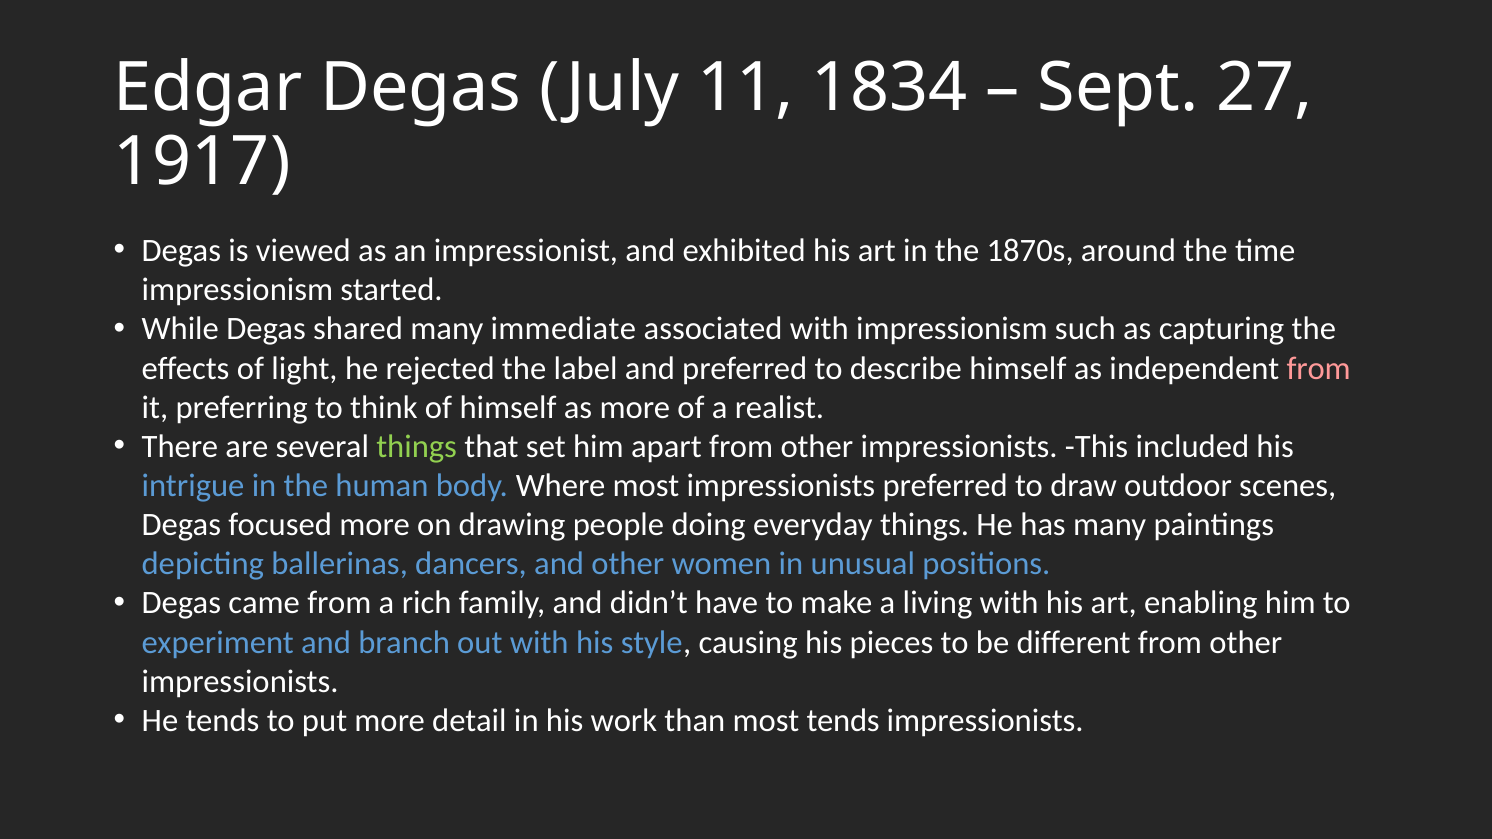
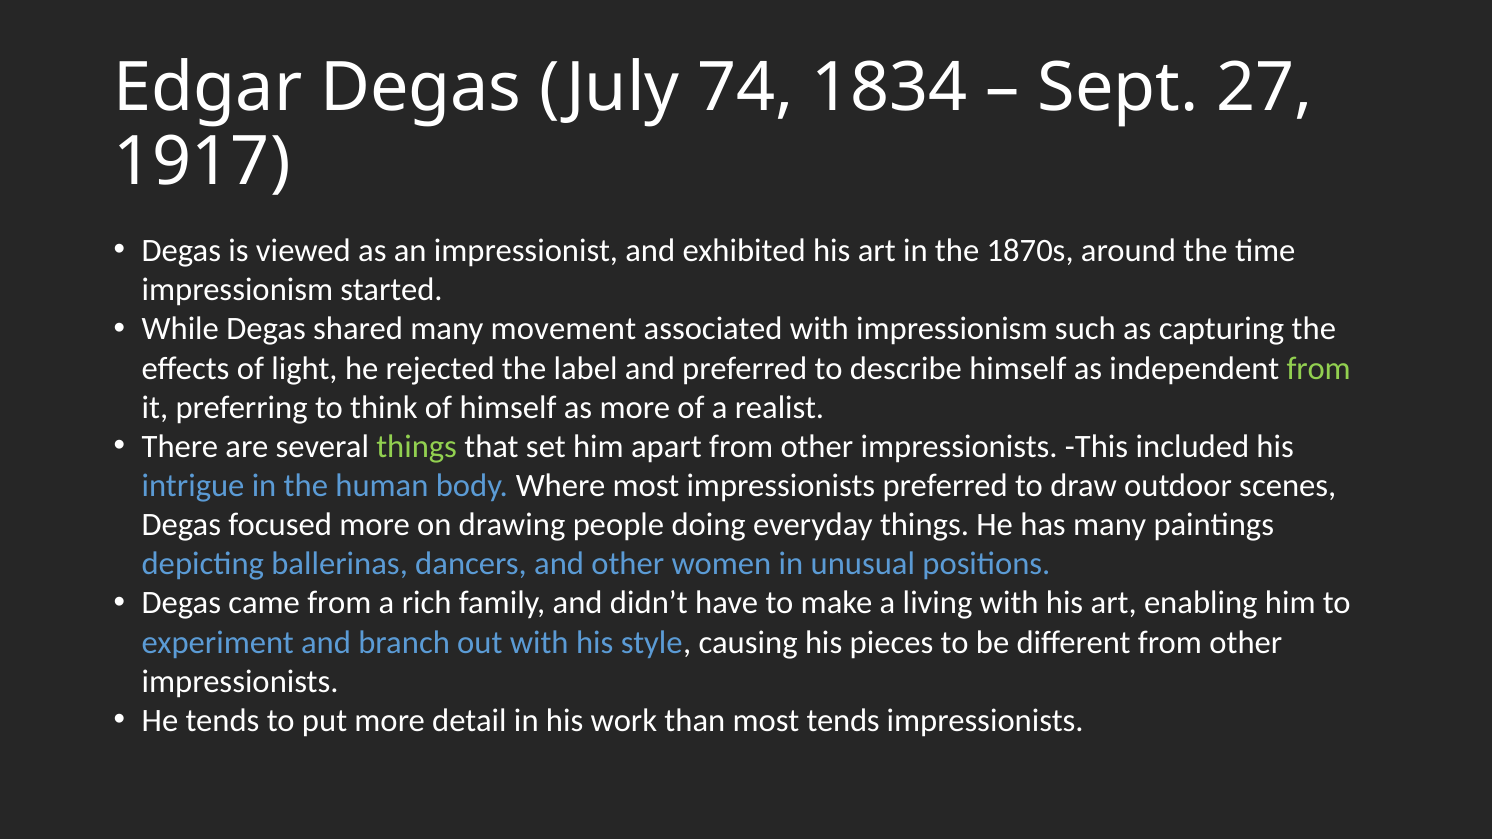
11: 11 -> 74 (746, 88)
immediate: immediate -> movement (563, 329)
from colour: pink -> light green (1319, 368)
